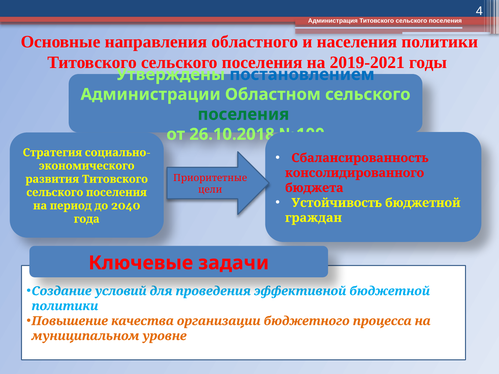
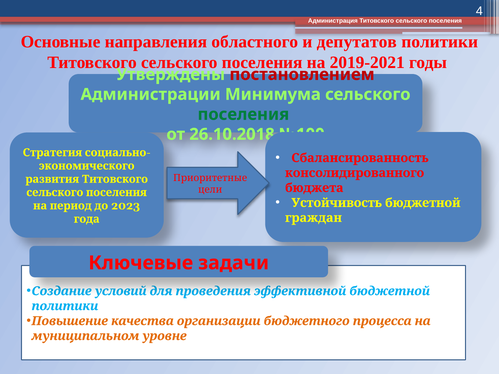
населения: населения -> депутатов (357, 42)
постановлением colour: blue -> red (302, 75)
Областном: Областном -> Минимума (273, 94)
2040: 2040 -> 2023 (126, 206)
